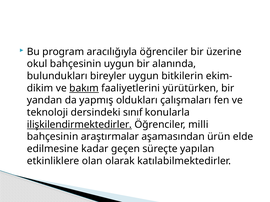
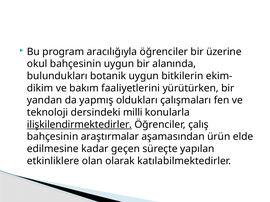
bireyler: bireyler -> botanik (108, 76)
bakım underline: present -> none (84, 88)
sınıf: sınıf -> milli (133, 113)
milli: milli -> çalış (198, 125)
